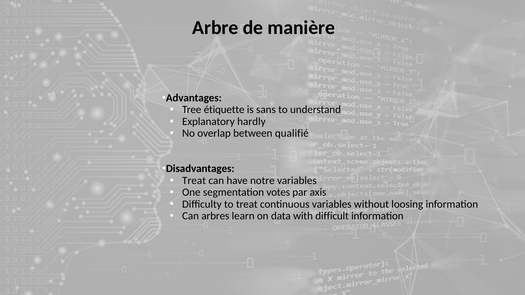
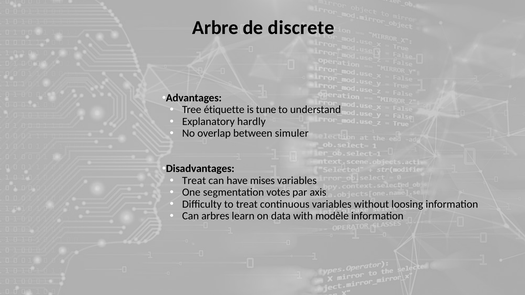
manière: manière -> discrete (301, 28)
sans: sans -> tune (266, 110)
qualifié: qualifié -> simuler (292, 133)
notre: notre -> mises (262, 181)
difficult: difficult -> modèle (332, 216)
